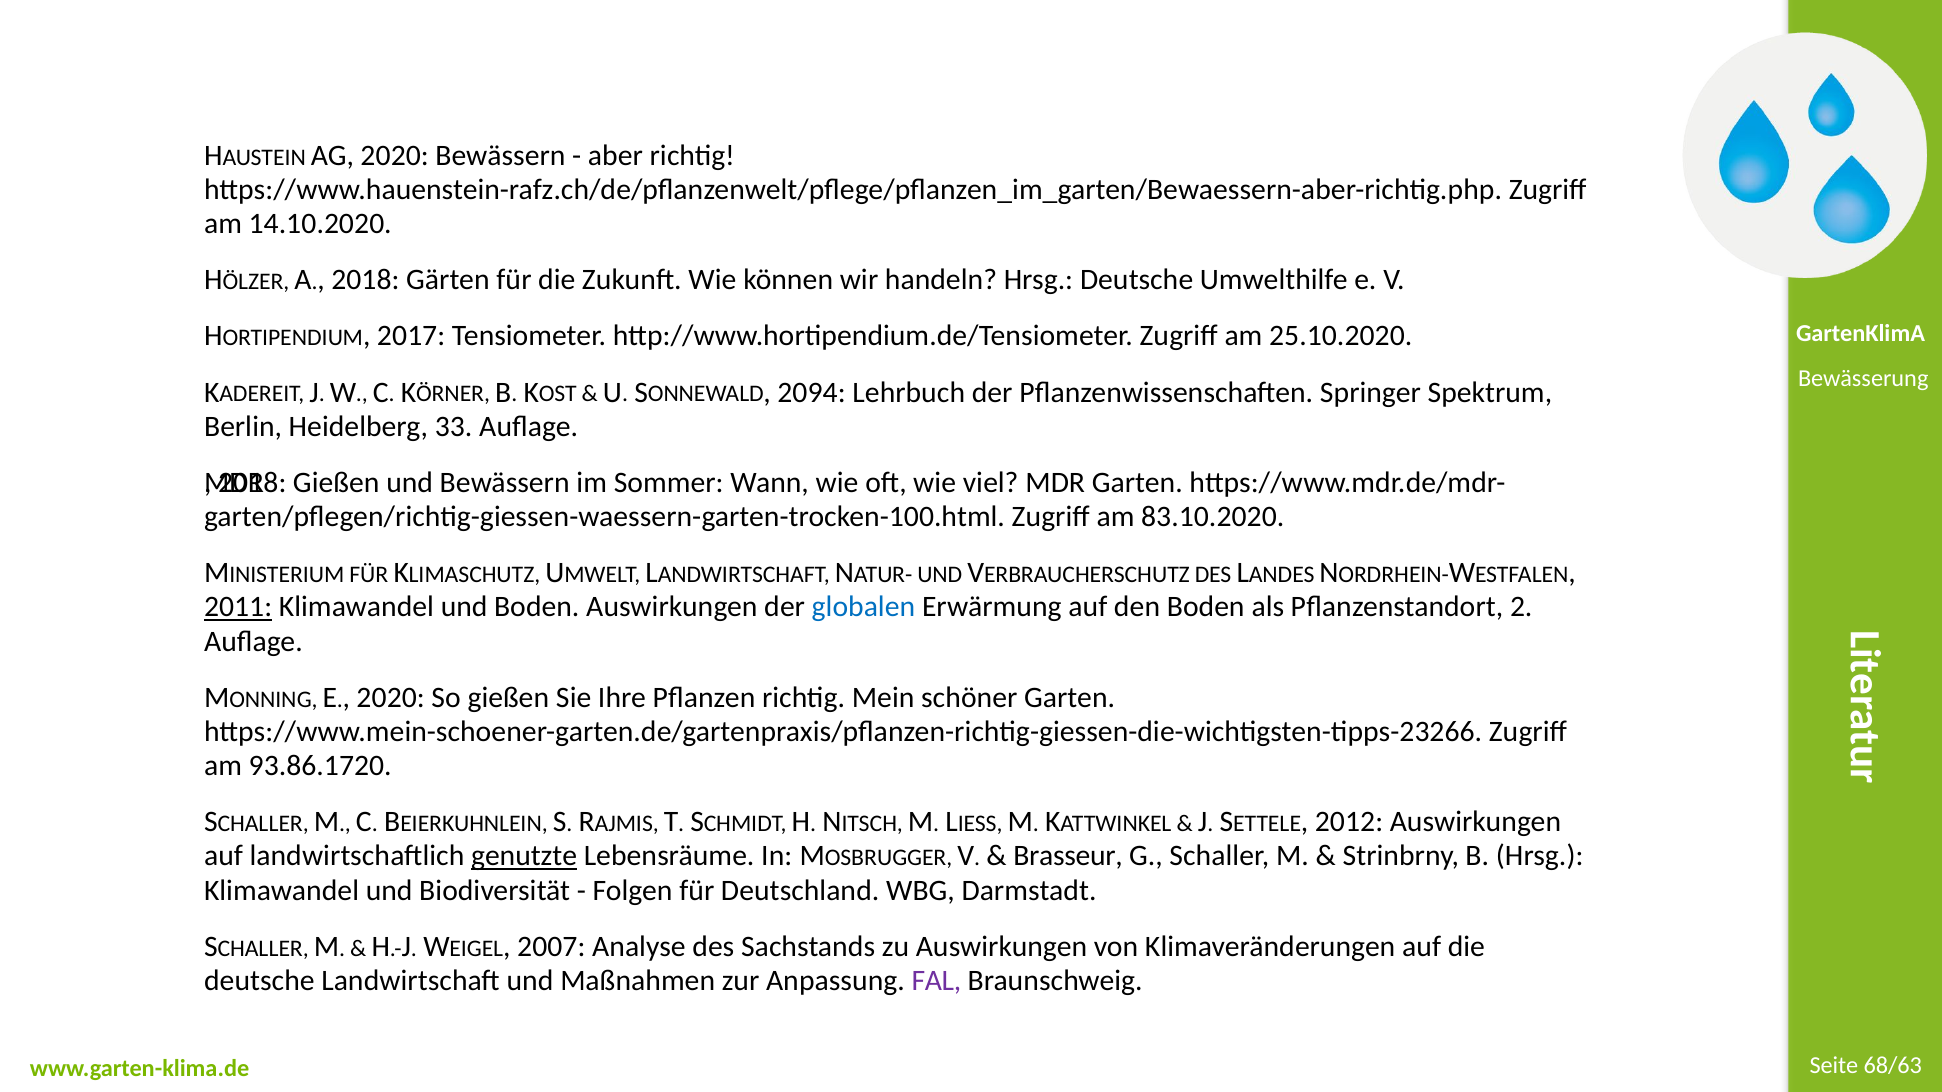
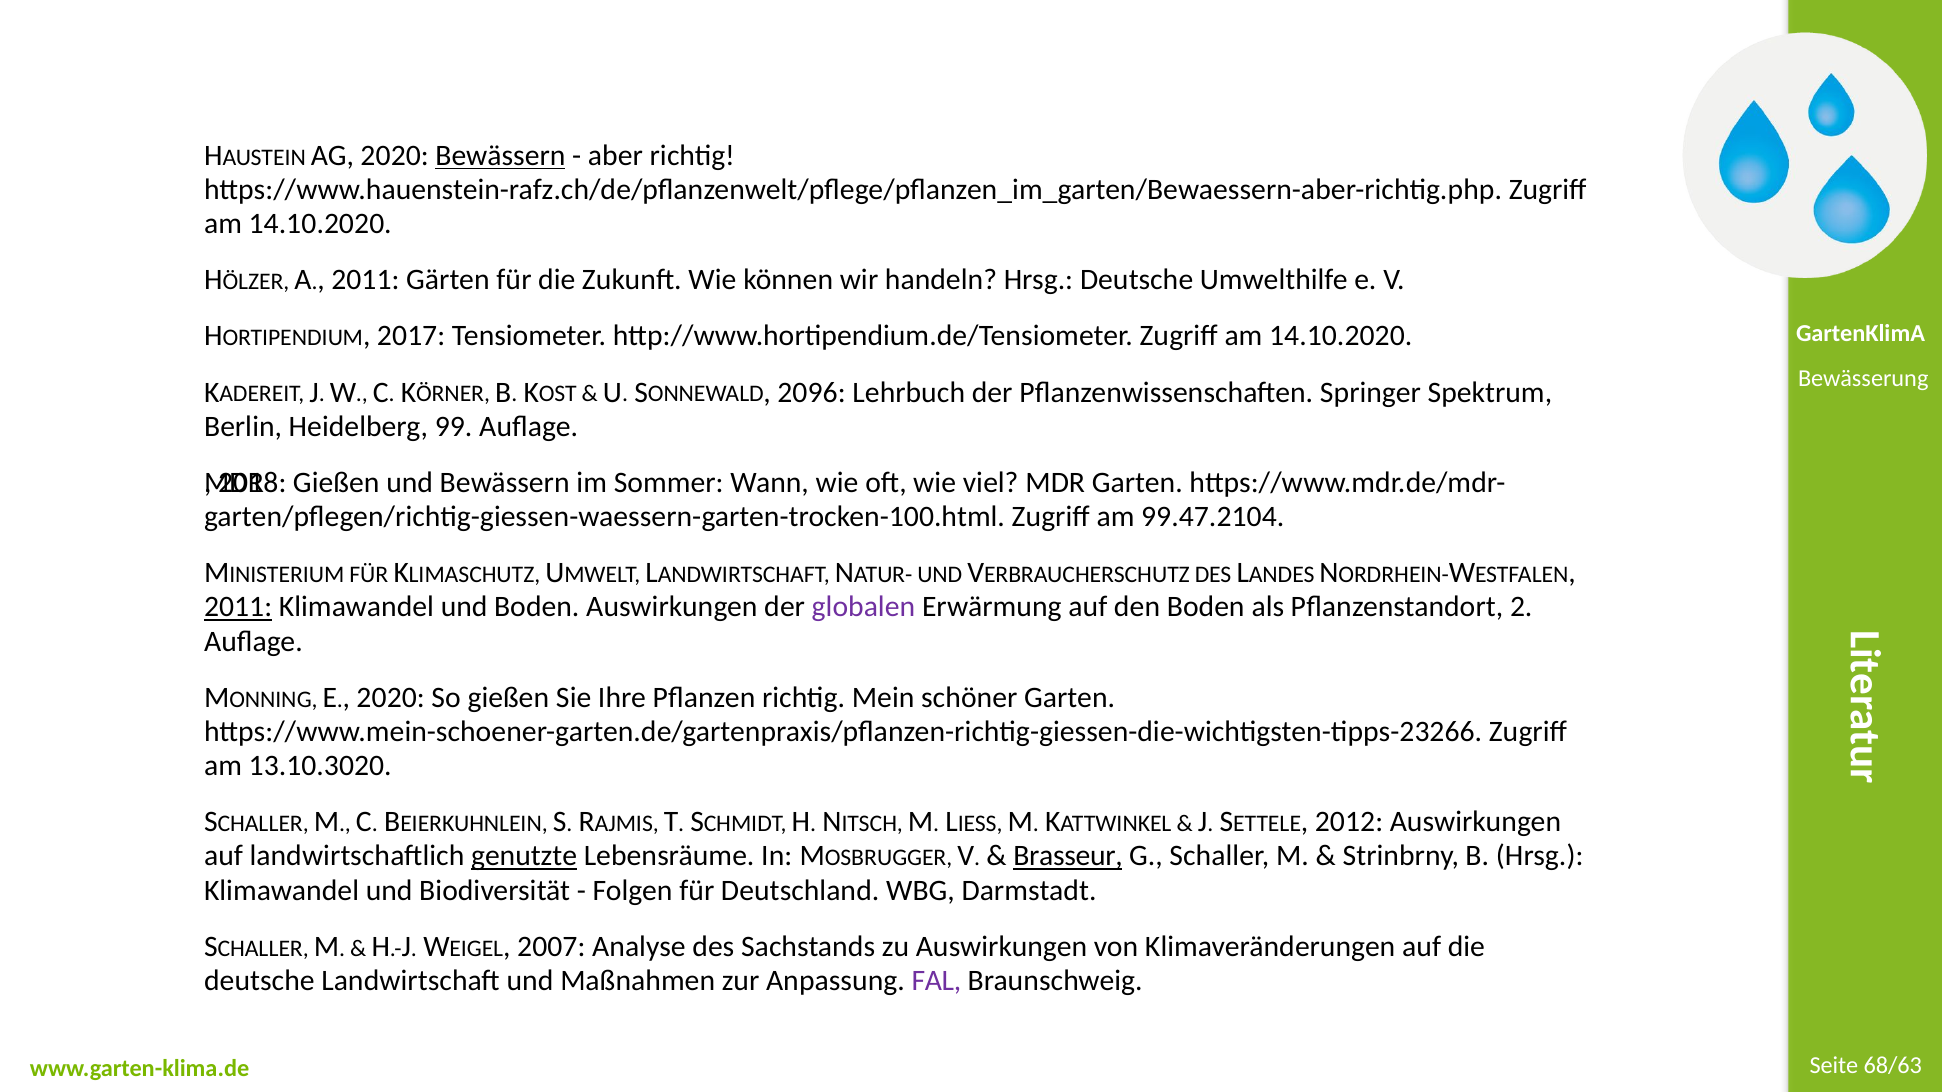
Bewässern underline: none -> present (500, 156)
A 2018: 2018 -> 2011 (365, 280)
http://www.hortipendium.de/Tensiometer Zugriff am 25.10.2020: 25.10.2020 -> 14.10.2020 (1341, 336)
2094: 2094 -> 2096 (812, 392)
33: 33 -> 99 (454, 427)
83.10.2020: 83.10.2020 -> 99.47.2104 (1213, 517)
globalen colour: blue -> purple (863, 607)
93.86.1720: 93.86.1720 -> 13.10.3020 (320, 766)
Brasseur underline: none -> present (1068, 856)
